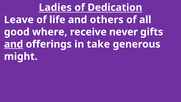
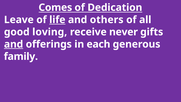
Ladies: Ladies -> Comes (55, 7)
life underline: none -> present (57, 20)
where: where -> loving (50, 32)
take: take -> each (98, 44)
might: might -> family (21, 56)
